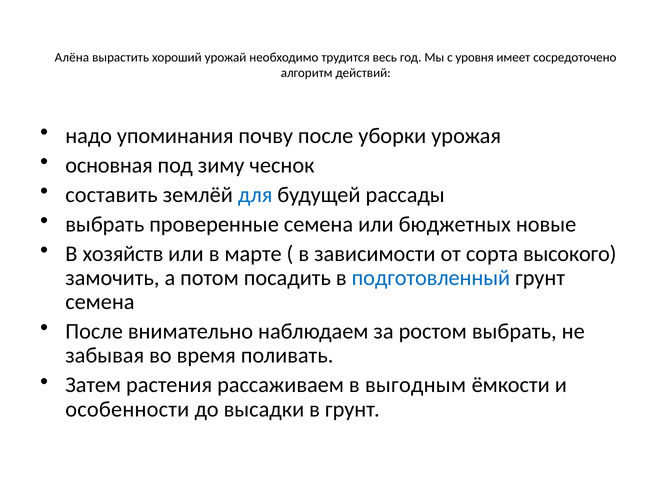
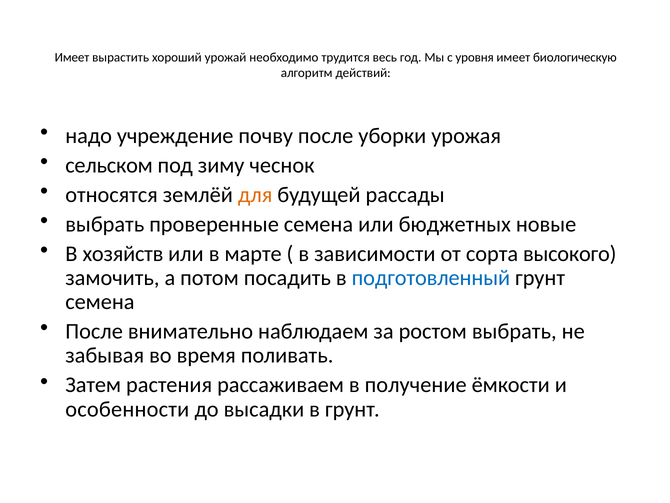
Алёна: Алёна -> Имеет (72, 57)
сосредоточено: сосредоточено -> биологическую (575, 57)
упоминания: упоминания -> учреждение (175, 136)
основная: основная -> сельском (109, 165)
составить: составить -> относятся (112, 194)
для colour: blue -> orange (255, 194)
выгодным: выгодным -> получение (416, 385)
